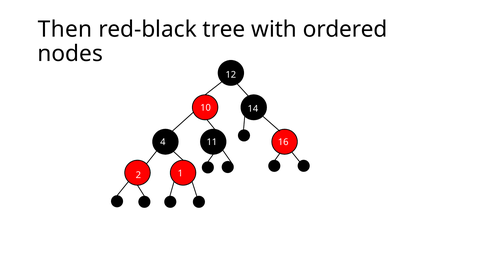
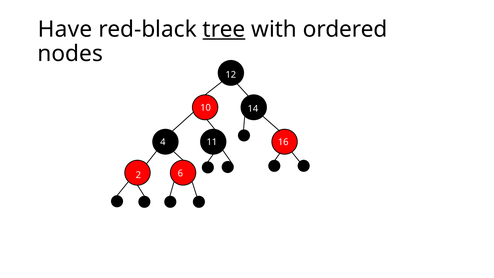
Then: Then -> Have (65, 29)
tree underline: none -> present (224, 29)
1: 1 -> 6 (180, 173)
